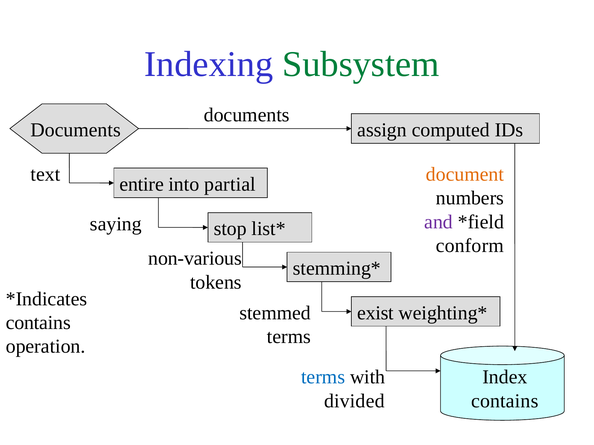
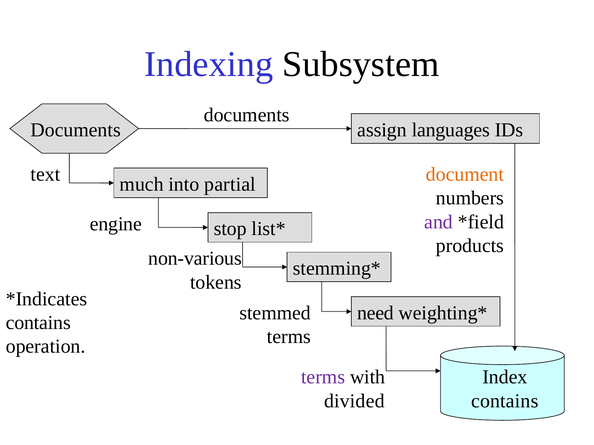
Subsystem colour: green -> black (361, 64)
computed: computed -> languages (451, 130)
entire: entire -> much (142, 184)
saying: saying -> engine (116, 224)
conform: conform -> products (470, 246)
exist: exist -> need (375, 313)
terms colour: blue -> purple (323, 378)
